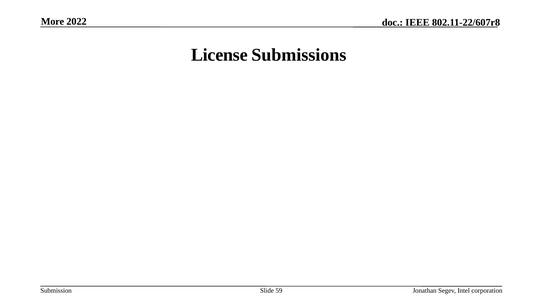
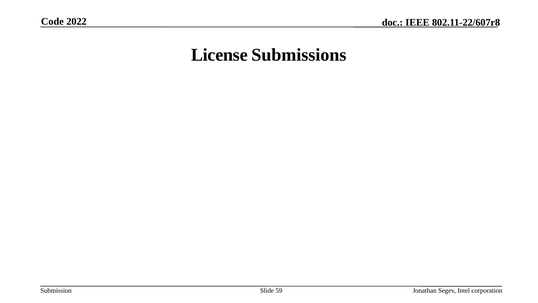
More: More -> Code (52, 21)
